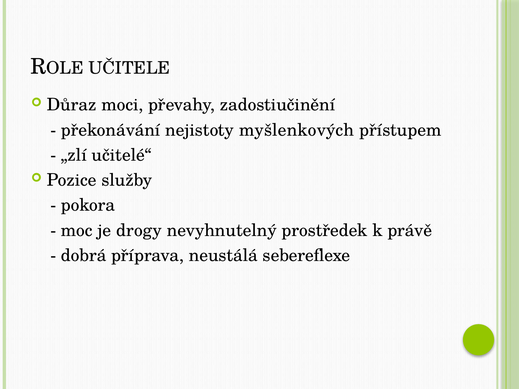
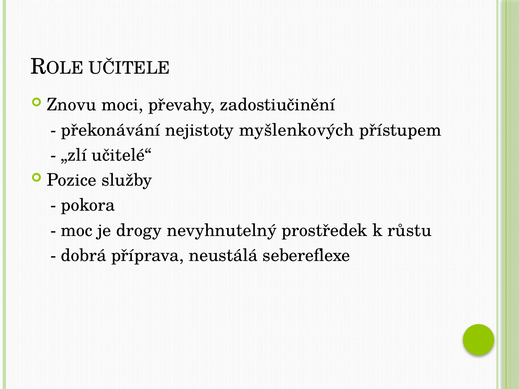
Důraz: Důraz -> Znovu (72, 105)
právě: právě -> růstu (410, 230)
